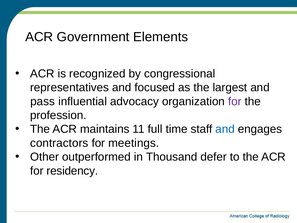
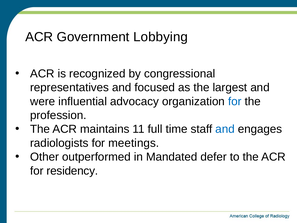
Elements: Elements -> Lobbying (161, 37)
pass: pass -> were (43, 101)
for colour: purple -> blue (235, 101)
contractors: contractors -> radiologists (59, 143)
Thousand: Thousand -> Mandated (172, 157)
